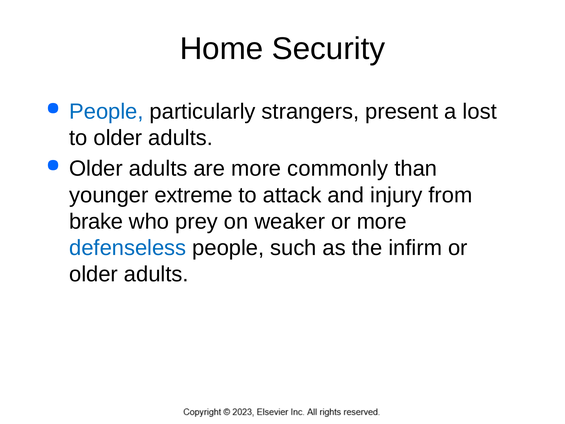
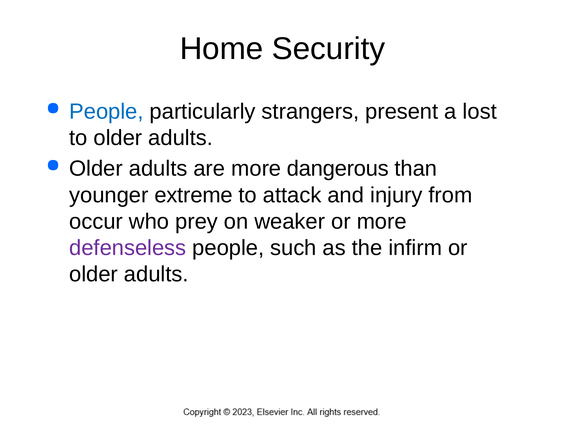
commonly: commonly -> dangerous (338, 169)
brake: brake -> occur (96, 221)
defenseless colour: blue -> purple (128, 248)
